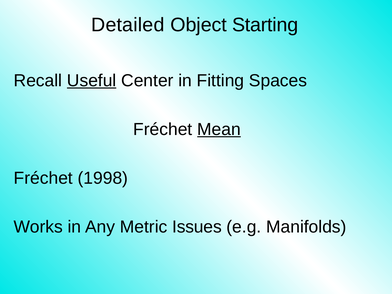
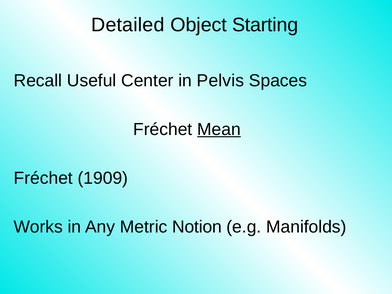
Useful underline: present -> none (92, 81)
Fitting: Fitting -> Pelvis (220, 81)
1998: 1998 -> 1909 (103, 178)
Issues: Issues -> Notion (197, 227)
